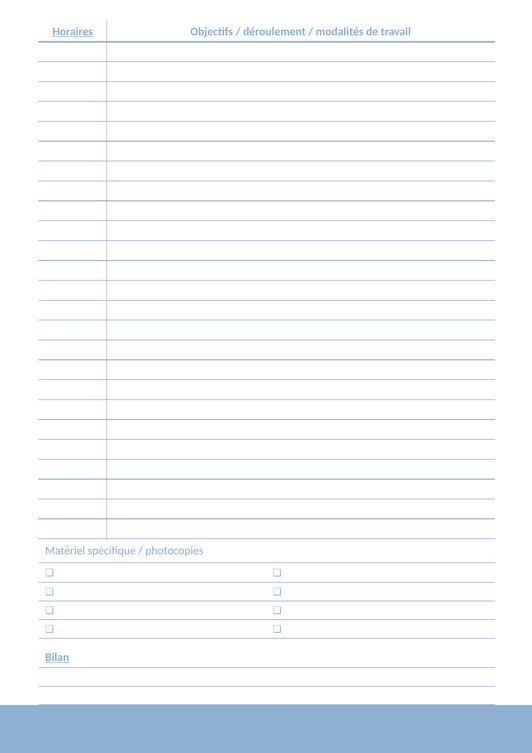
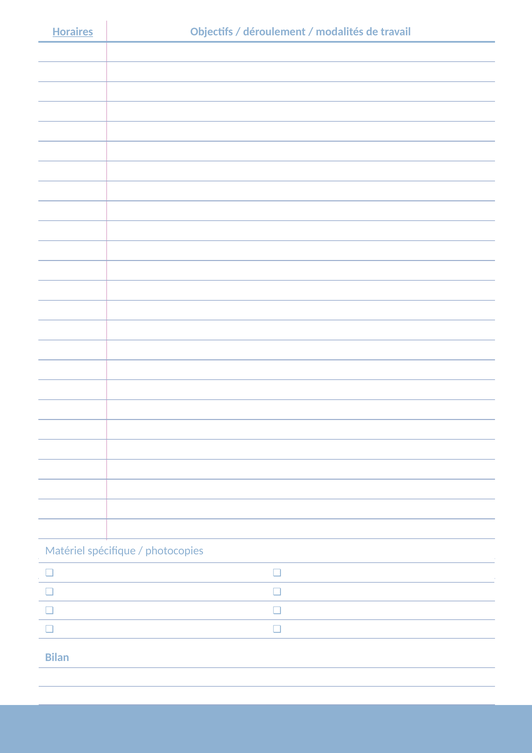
Bilan underline: present -> none (57, 657)
